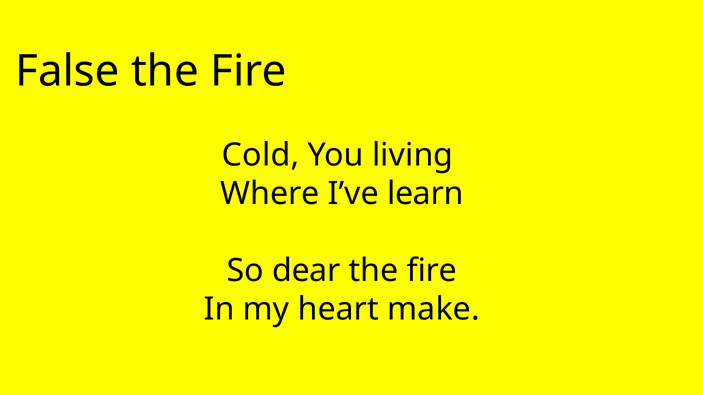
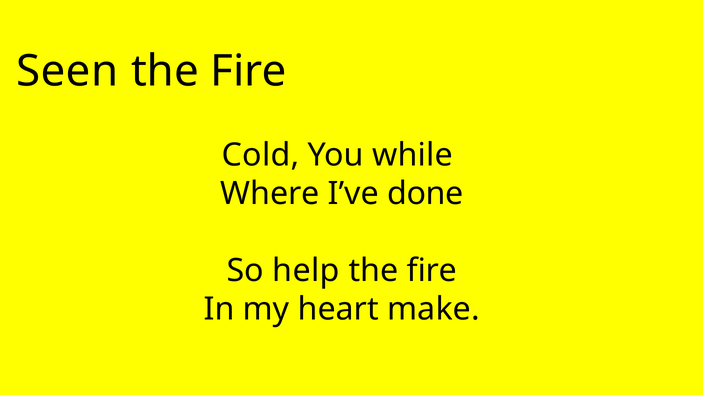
False: False -> Seen (67, 72)
living: living -> while (413, 155)
learn: learn -> done (425, 194)
dear: dear -> help (306, 271)
